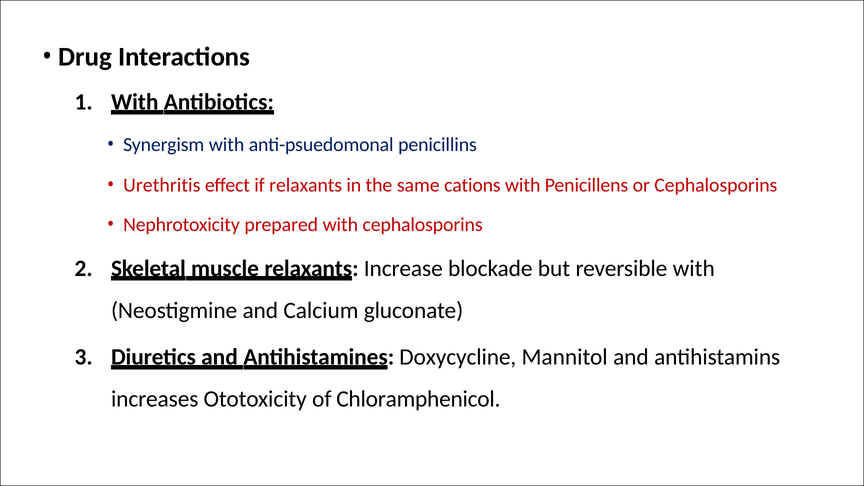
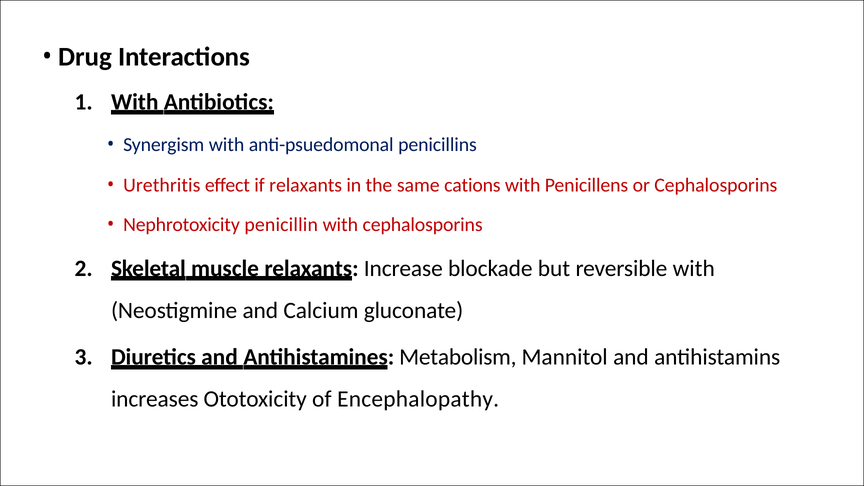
prepared: prepared -> penicillin (281, 225)
Doxycycline: Doxycycline -> Metabolism (458, 357)
Chloramphenicol: Chloramphenicol -> Encephalopathy (418, 399)
